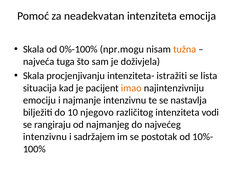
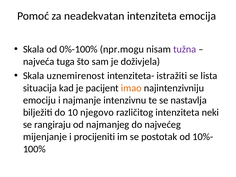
tužna colour: orange -> purple (185, 49)
procjenjivanju: procjenjivanju -> uznemirenost (76, 76)
vodi: vodi -> neki (210, 112)
intenzivnu: intenzivnu -> mijenjanje (45, 137)
sadržajem: sadržajem -> procijeniti (94, 137)
